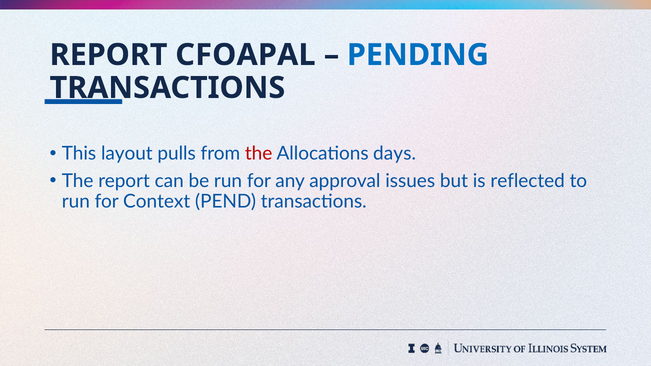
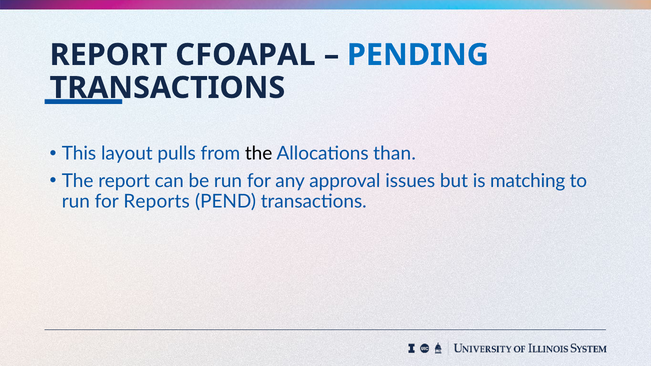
the colour: red -> black (259, 154)
days: days -> than (395, 154)
reflected: reflected -> matching (528, 181)
Context: Context -> Reports (157, 201)
